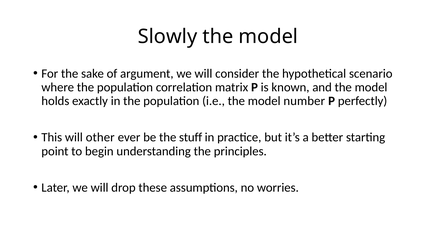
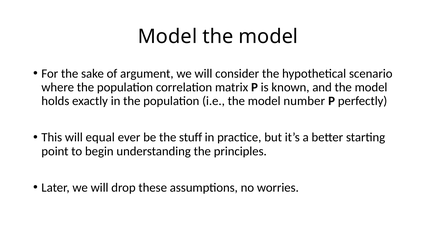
Slowly: Slowly -> Model (167, 37)
other: other -> equal (100, 138)
